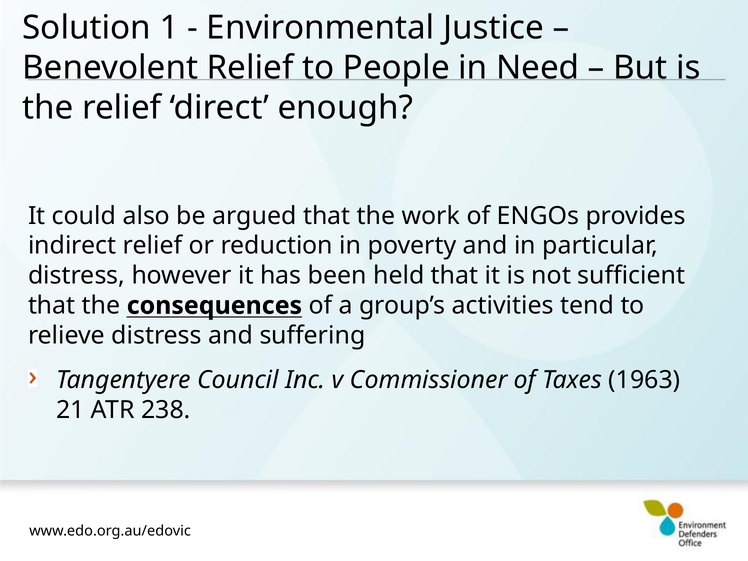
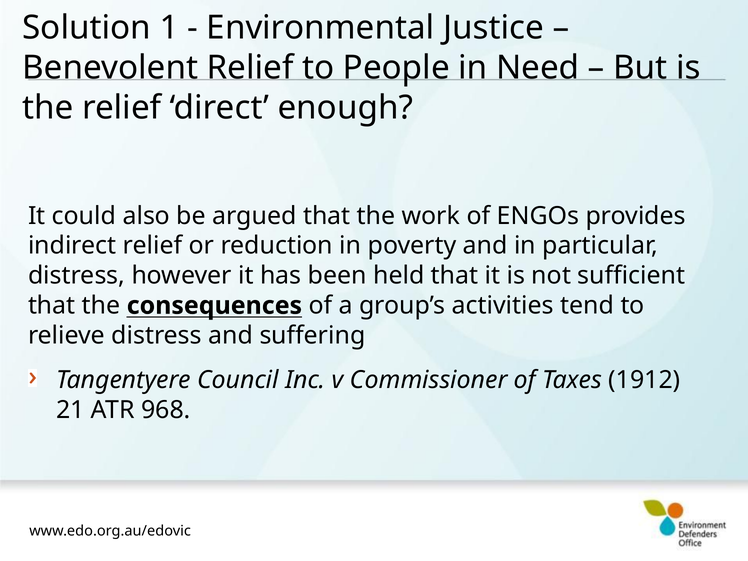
1963: 1963 -> 1912 (644, 380)
238: 238 -> 968 (166, 410)
